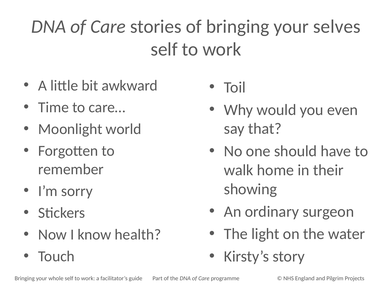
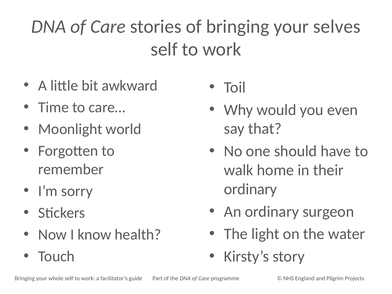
showing: showing -> ordinary (250, 189)
